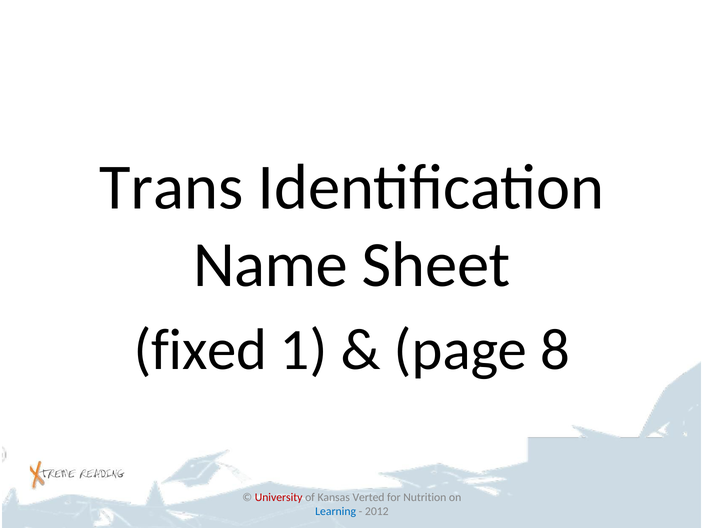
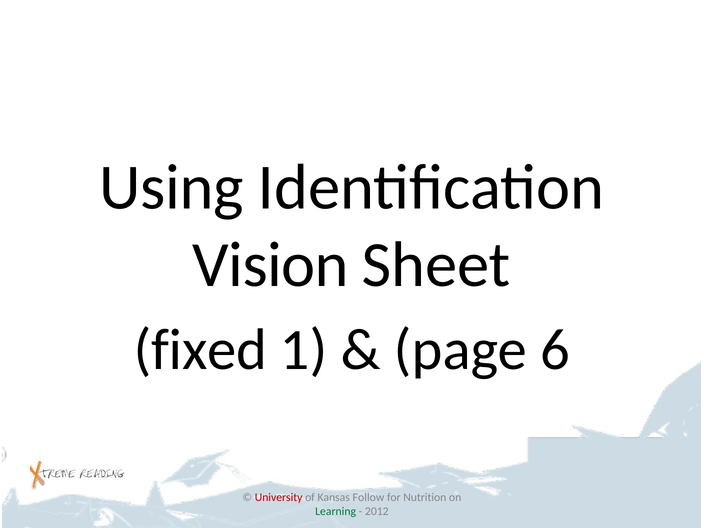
Trans: Trans -> Using (171, 187)
Name: Name -> Vision (270, 265)
8: 8 -> 6 (555, 350)
Verted: Verted -> Follow (368, 497)
Learning colour: blue -> green (336, 511)
